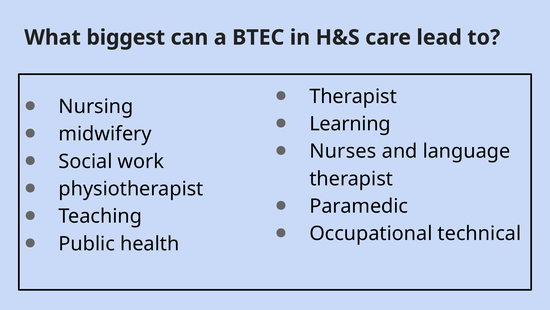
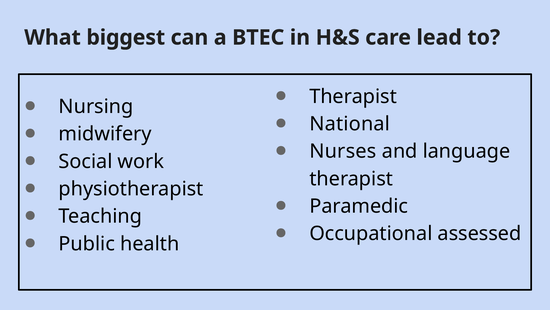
Learning: Learning -> National (350, 124)
technical: technical -> assessed (479, 233)
